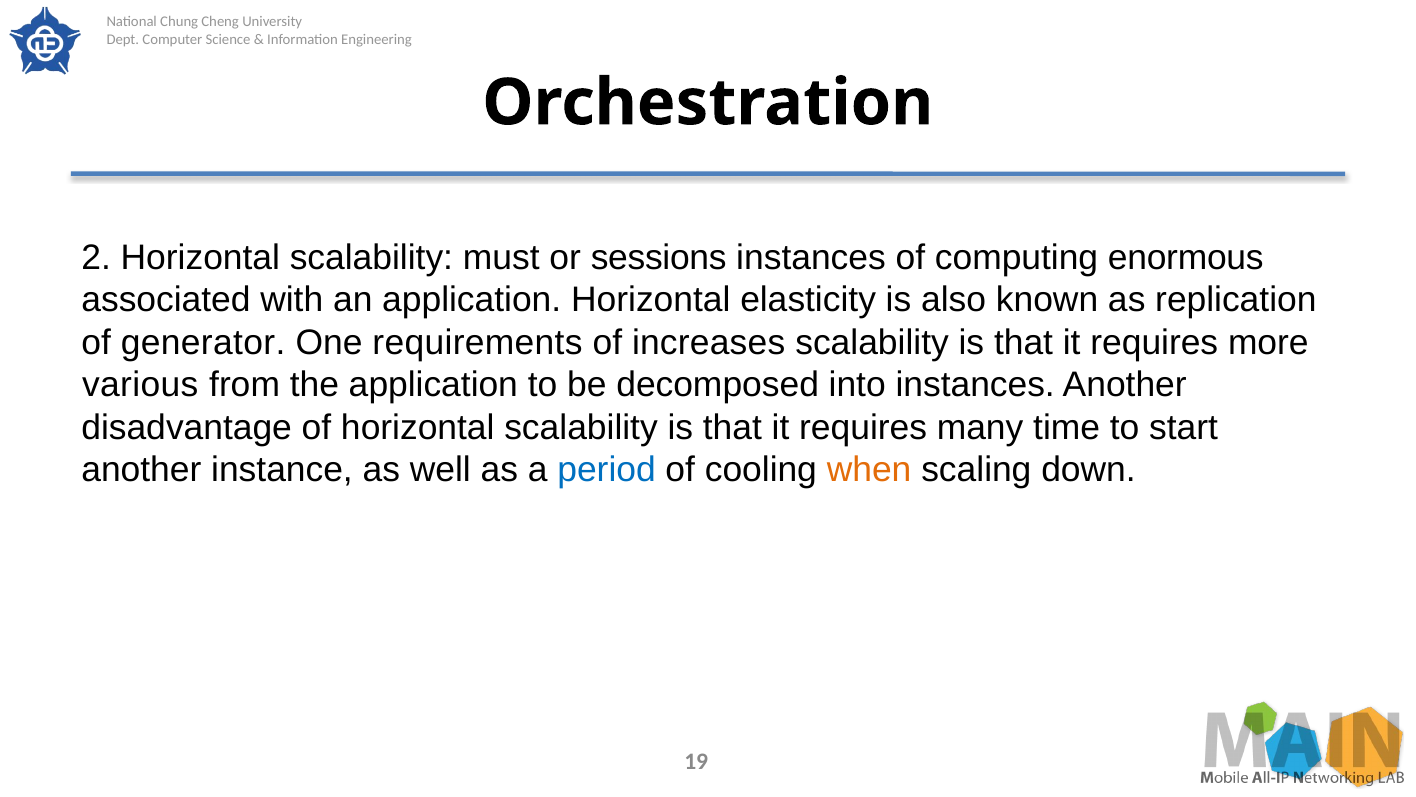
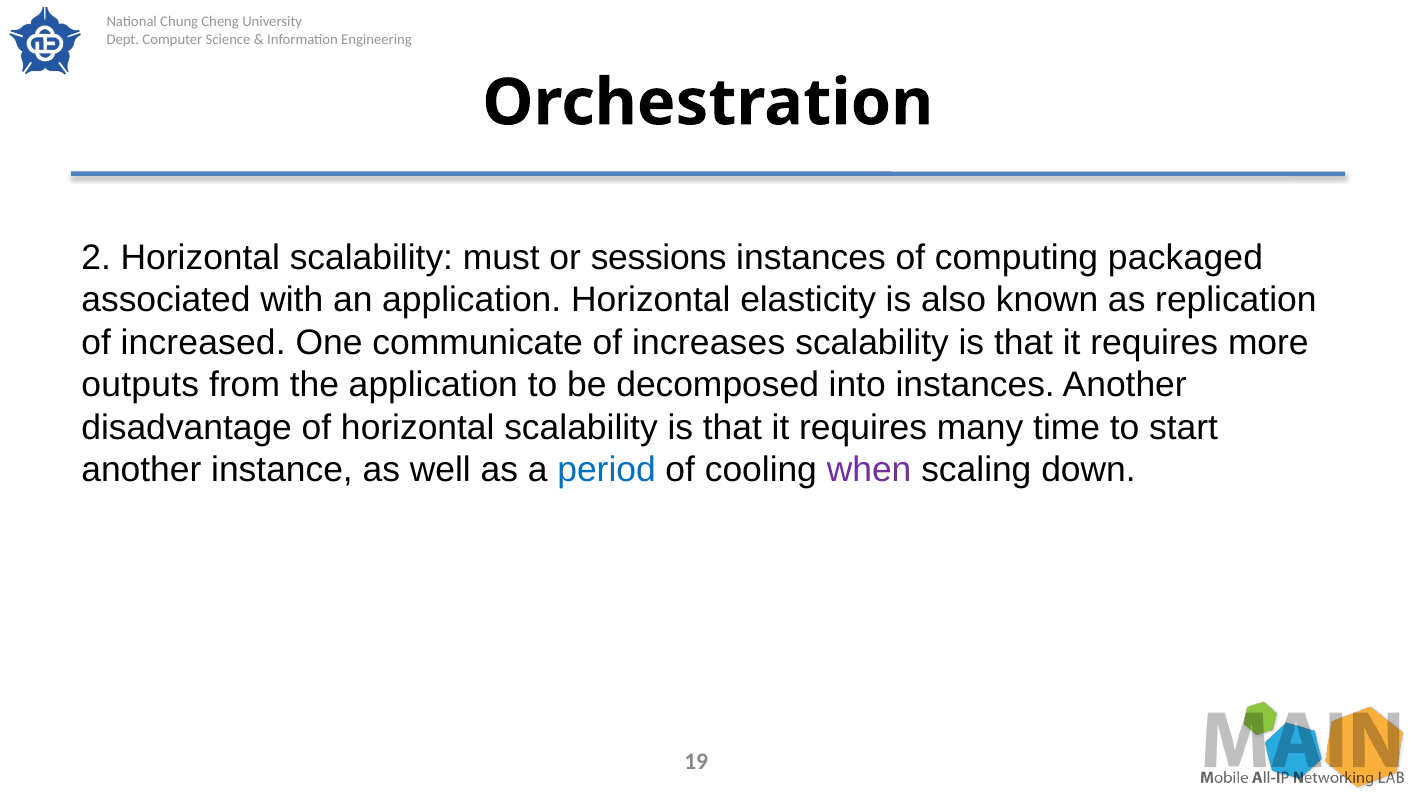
enormous: enormous -> packaged (1186, 257)
generator: generator -> increased (203, 342)
requirements: requirements -> communicate (478, 342)
various: various -> outputs (140, 385)
when colour: orange -> purple (869, 470)
